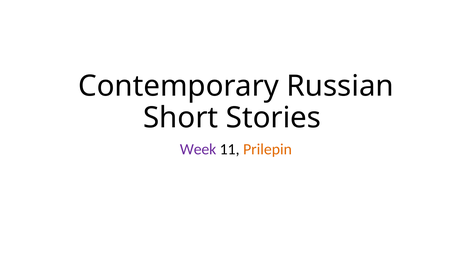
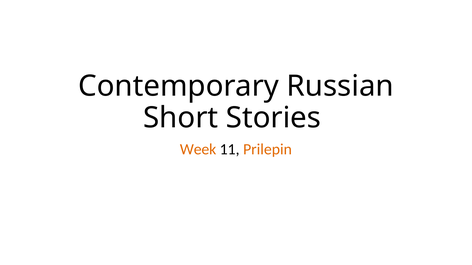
Week colour: purple -> orange (198, 150)
